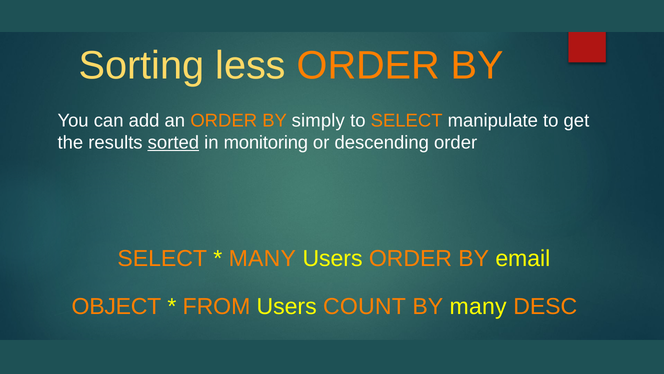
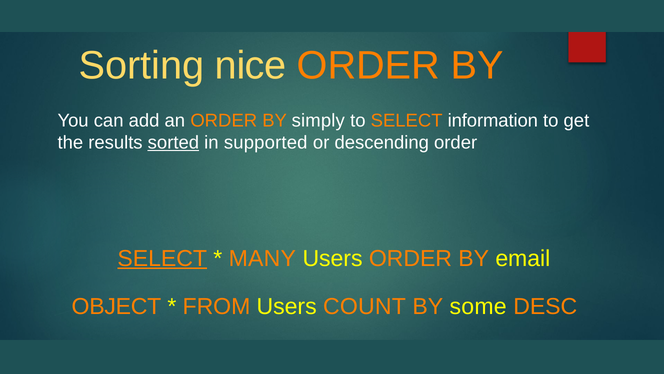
less: less -> nice (251, 66)
manipulate: manipulate -> information (493, 120)
monitoring: monitoring -> supported (266, 142)
SELECT underline: none -> present (162, 258)
BY many: many -> some (478, 306)
